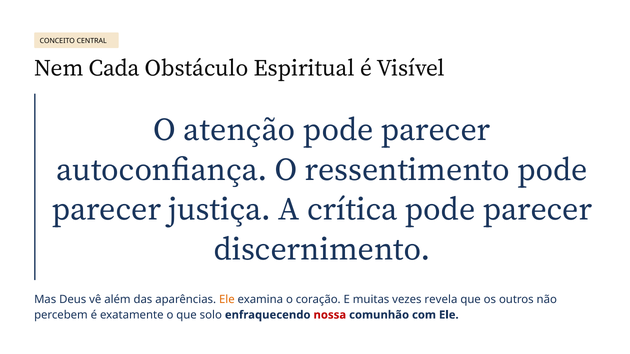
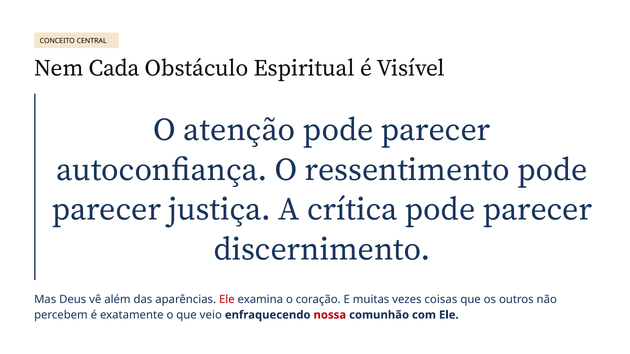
Ele colour: orange -> red (227, 300)
revela: revela -> coisas (441, 300)
solo: solo -> veio (211, 315)
